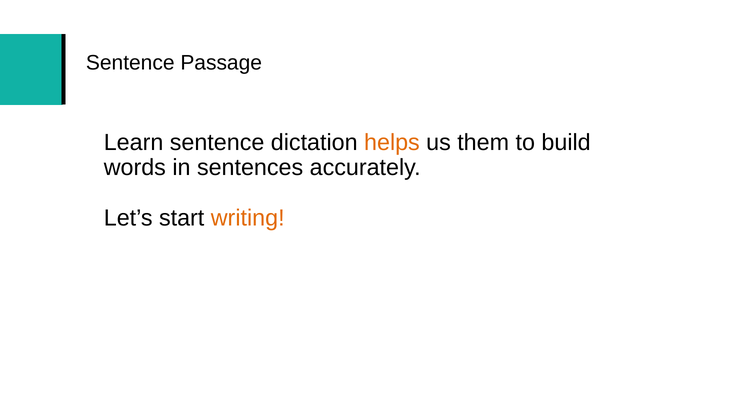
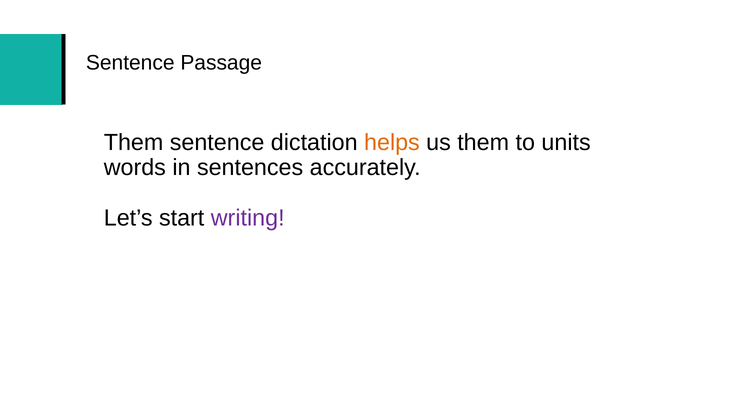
Learn: Learn -> Them (134, 142)
build: build -> units (566, 142)
writing colour: orange -> purple (248, 218)
